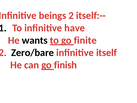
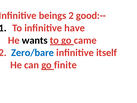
itself:--: itself:-- -> good:-- (91, 16)
finite: finite -> came (85, 40)
Zero/bare colour: black -> blue (33, 53)
finish: finish -> finite (65, 65)
